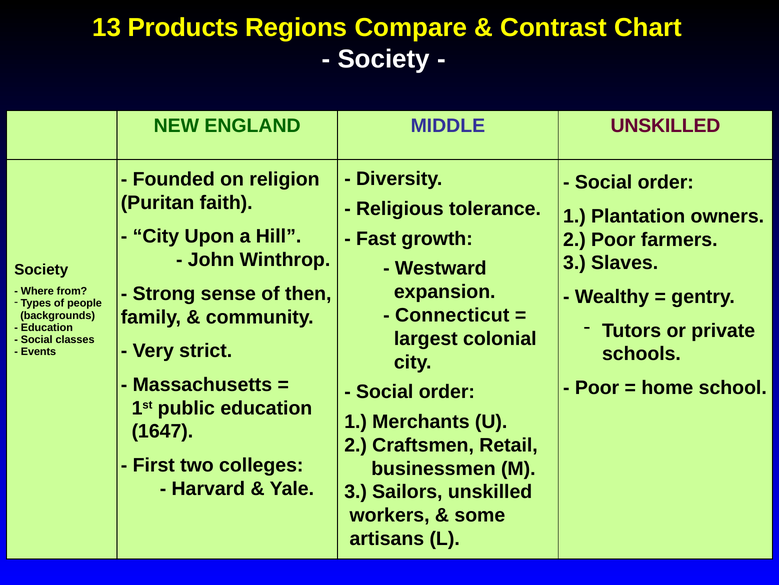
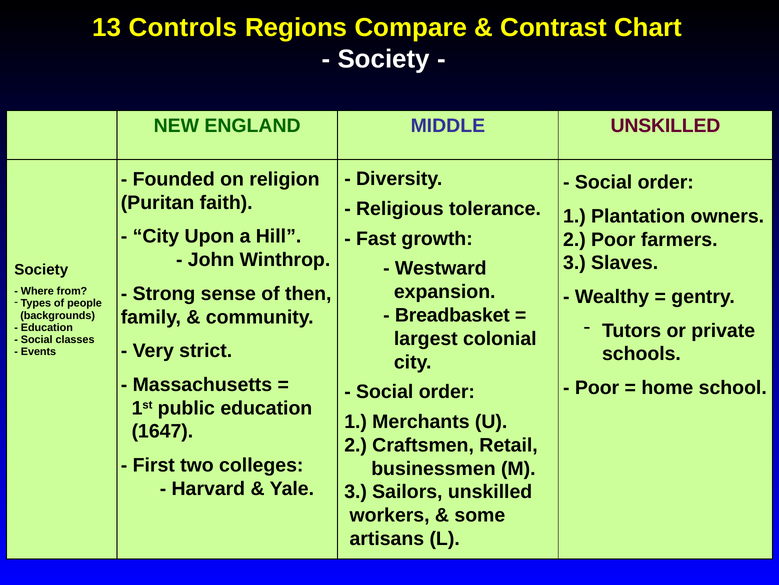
Products: Products -> Controls (183, 28)
Connecticut: Connecticut -> Breadbasket (452, 315)
